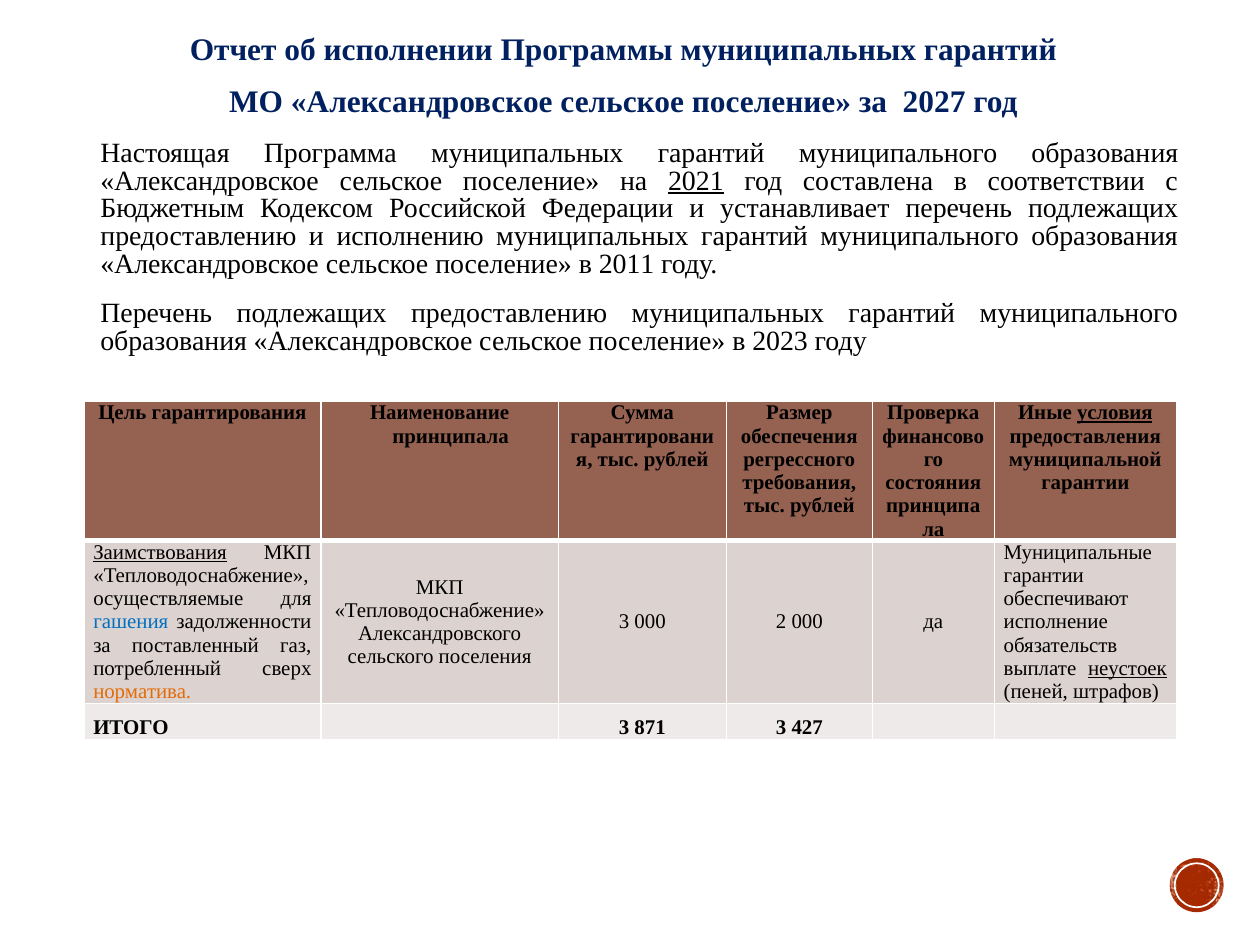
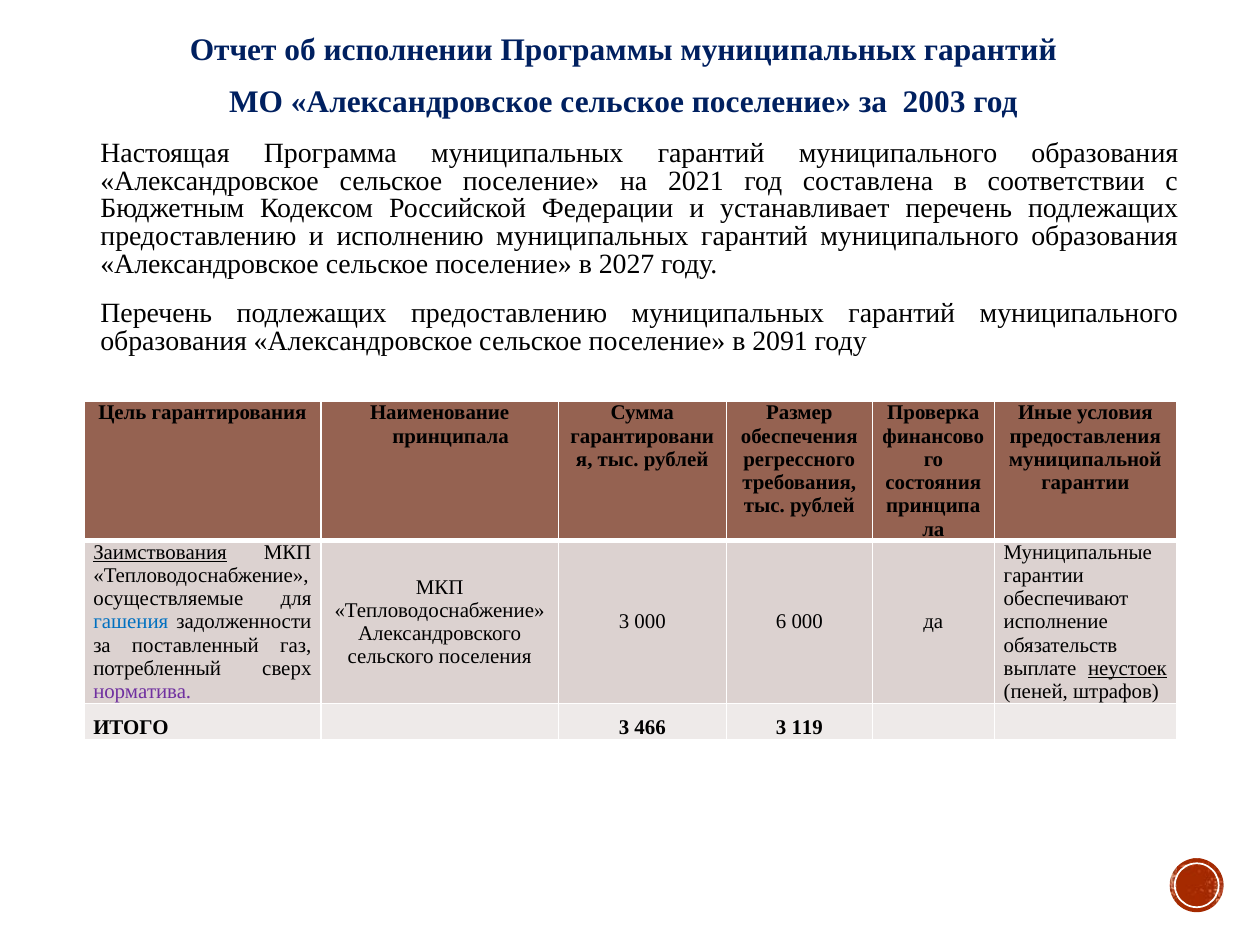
2027: 2027 -> 2003 (934, 102)
2021 underline: present -> none (696, 181)
2011: 2011 -> 2027 (627, 265)
2023: 2023 -> 2091 (780, 341)
условия underline: present -> none (1115, 413)
2: 2 -> 6 (781, 622)
норматива colour: orange -> purple (142, 692)
871: 871 -> 466 (650, 728)
427: 427 -> 119 (807, 728)
